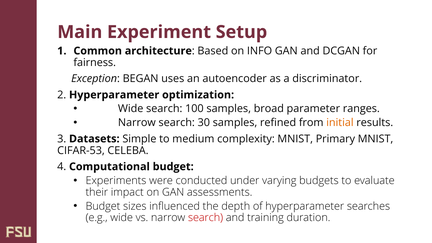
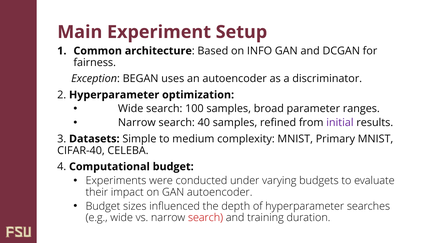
30: 30 -> 40 (204, 123)
initial colour: orange -> purple (340, 123)
CIFAR-53: CIFAR-53 -> CIFAR-40 (81, 150)
GAN assessments: assessments -> autoencoder (220, 192)
